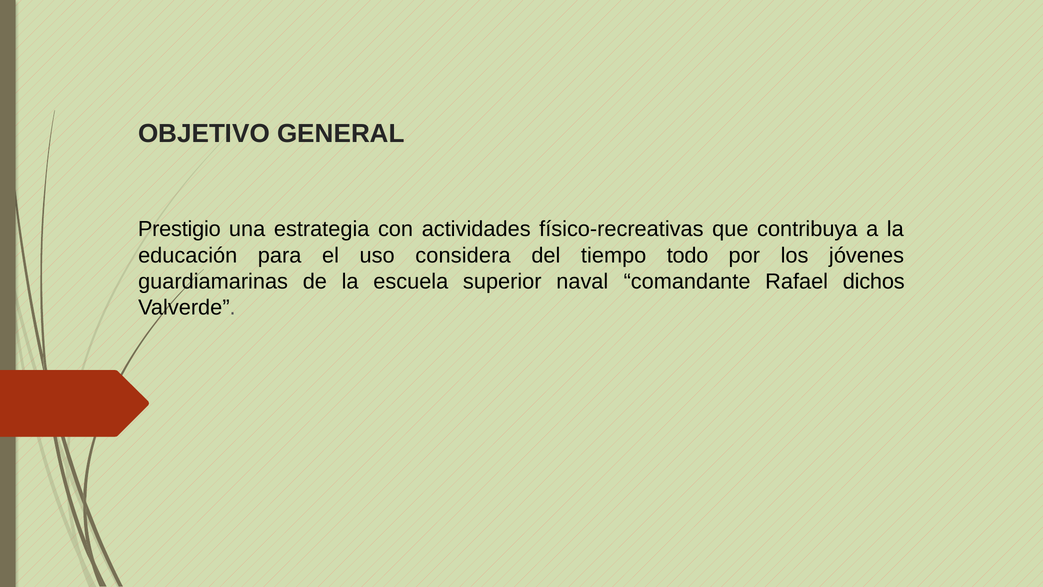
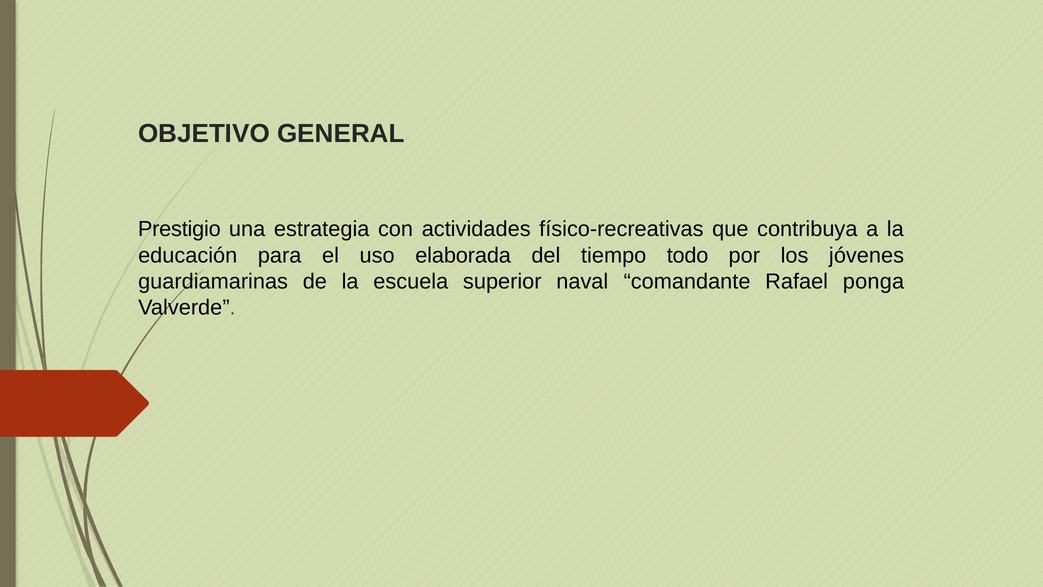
considera: considera -> elaborada (463, 255)
dichos: dichos -> ponga (873, 281)
